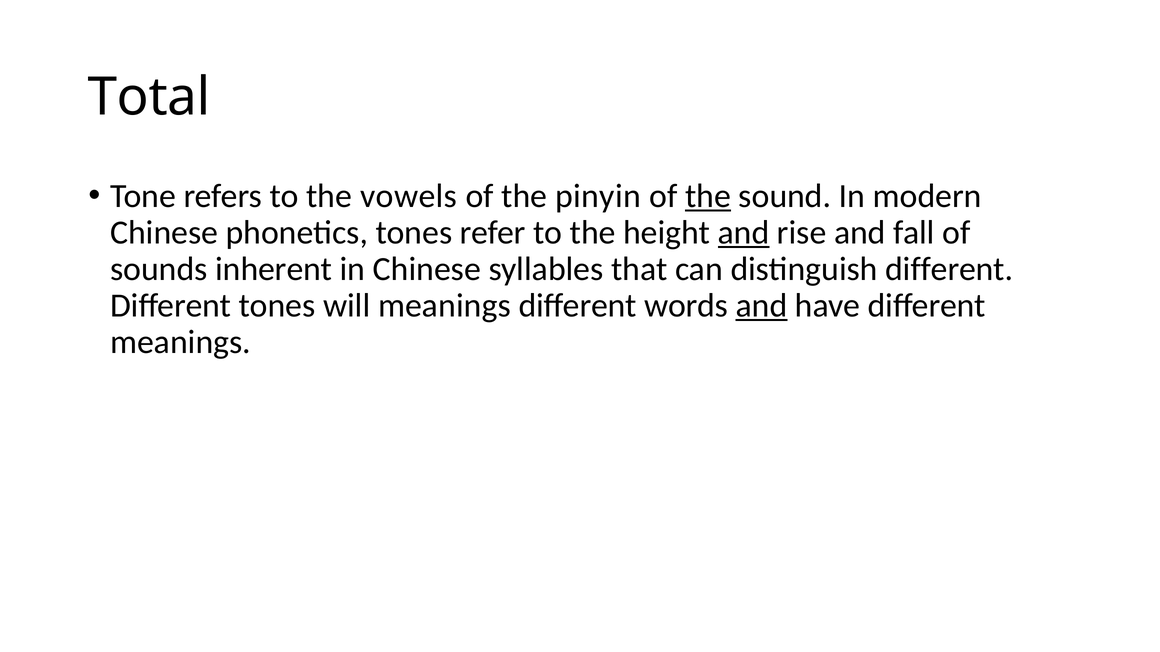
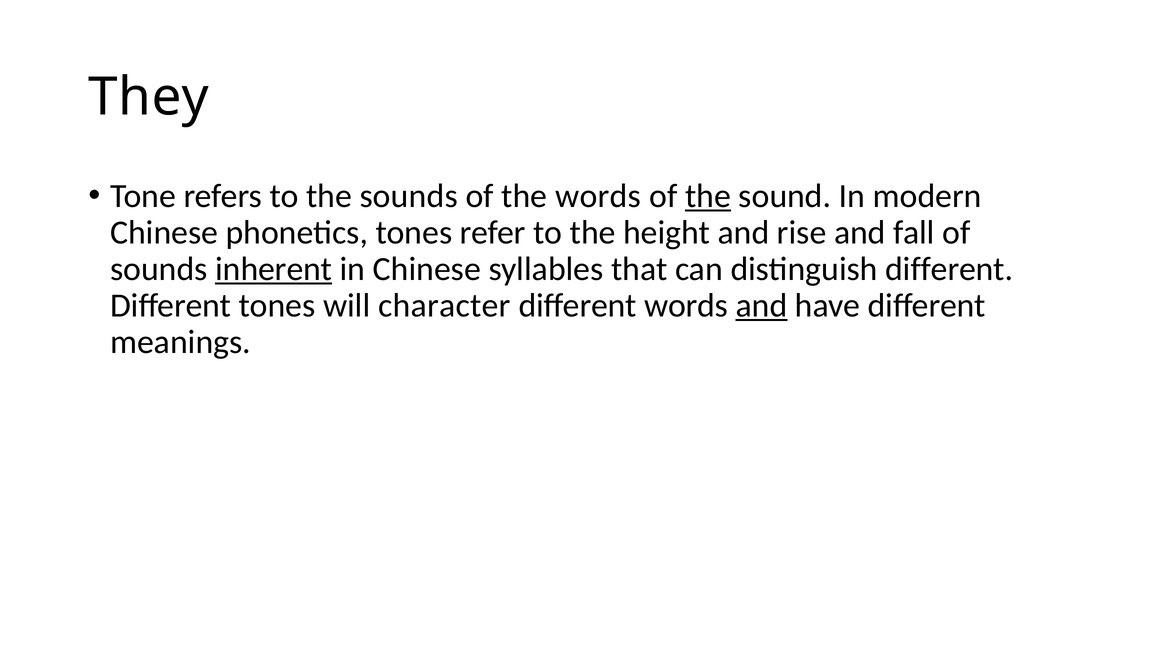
Total: Total -> They (149, 97)
the vowels: vowels -> sounds (409, 196)
the pinyin: pinyin -> words (598, 196)
and underline: present -> none (744, 233)
inherent underline: none -> present (274, 269)
will meanings: meanings -> character (444, 306)
